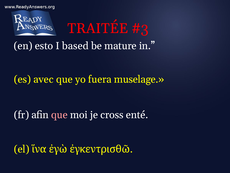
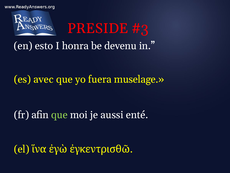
TRAITÉE: TRAITÉE -> PRESIDE (98, 28)
based: based -> honra (75, 46)
mature: mature -> devenu (120, 46)
que colour: pink -> light green (59, 115)
cross: cross -> aussi (112, 115)
